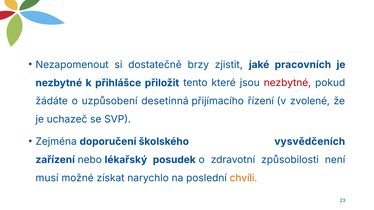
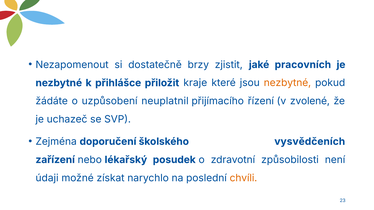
tento: tento -> kraje (195, 83)
nezbytné colour: red -> orange (287, 83)
desetinná: desetinná -> neuplatnil (165, 101)
musí: musí -> údaji (47, 178)
